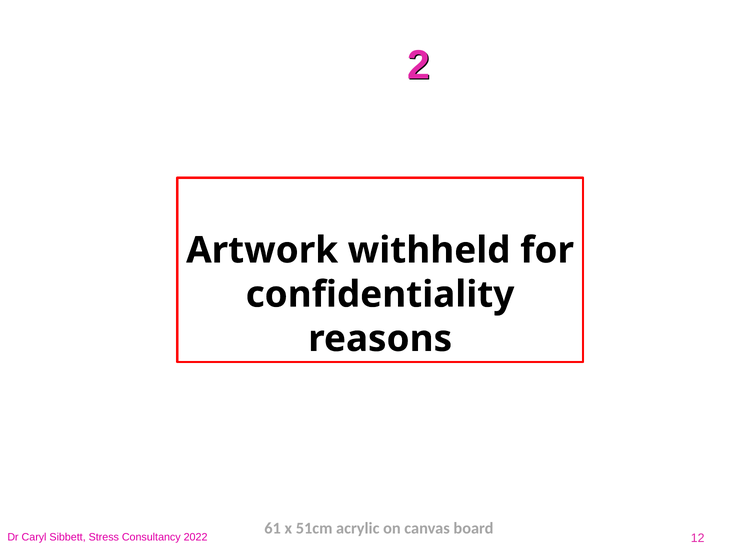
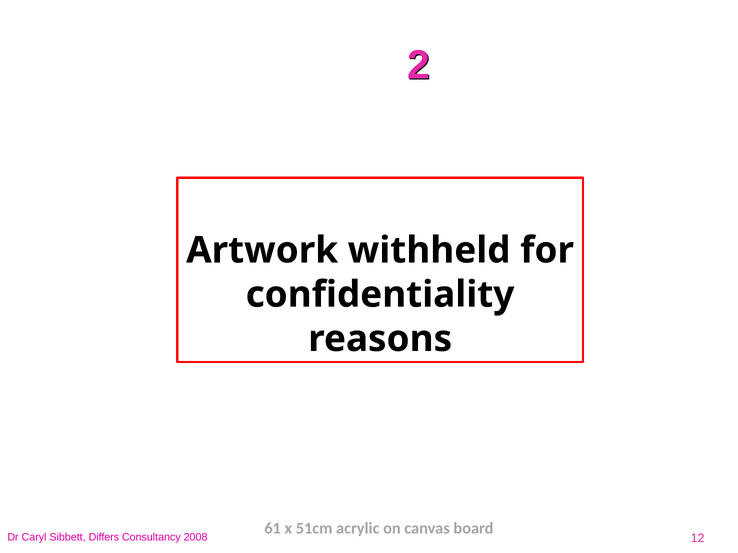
Stress: Stress -> Differs (104, 537)
2022: 2022 -> 2008 (196, 537)
